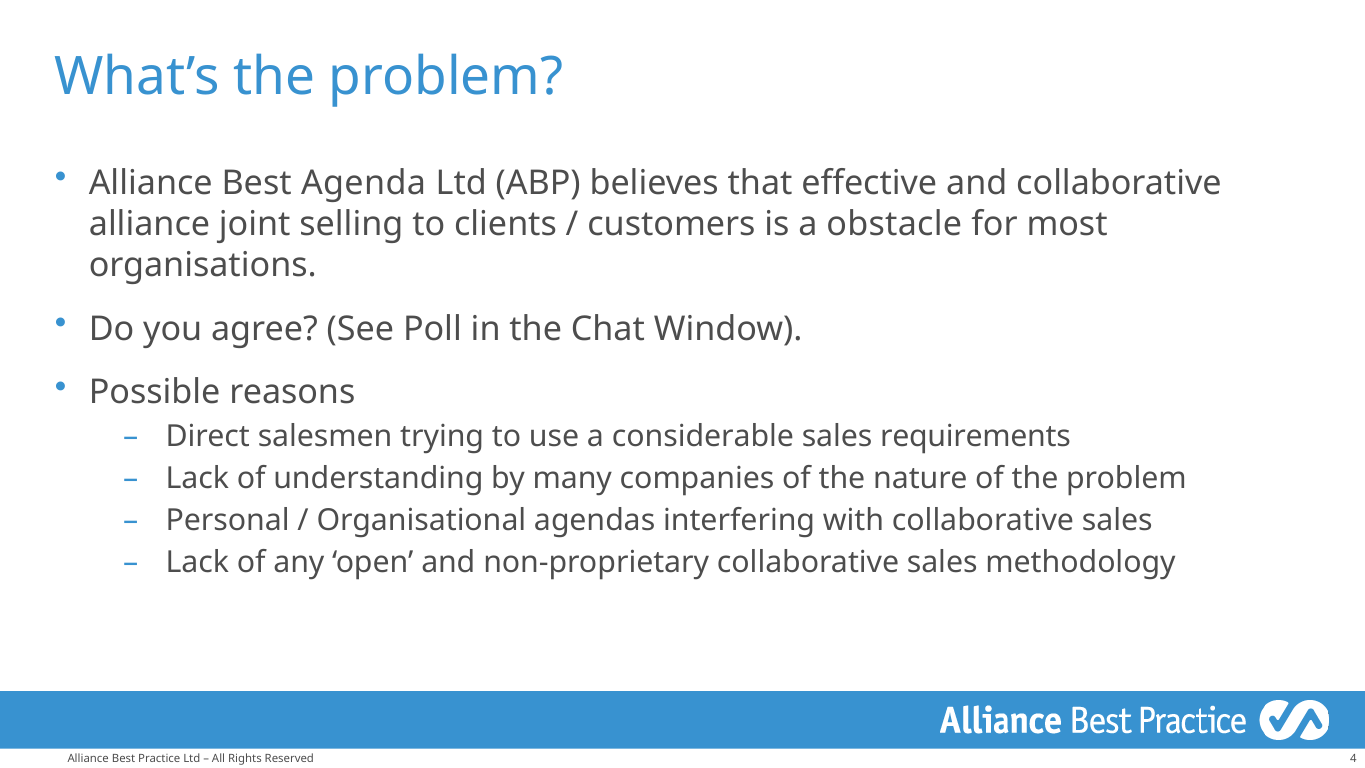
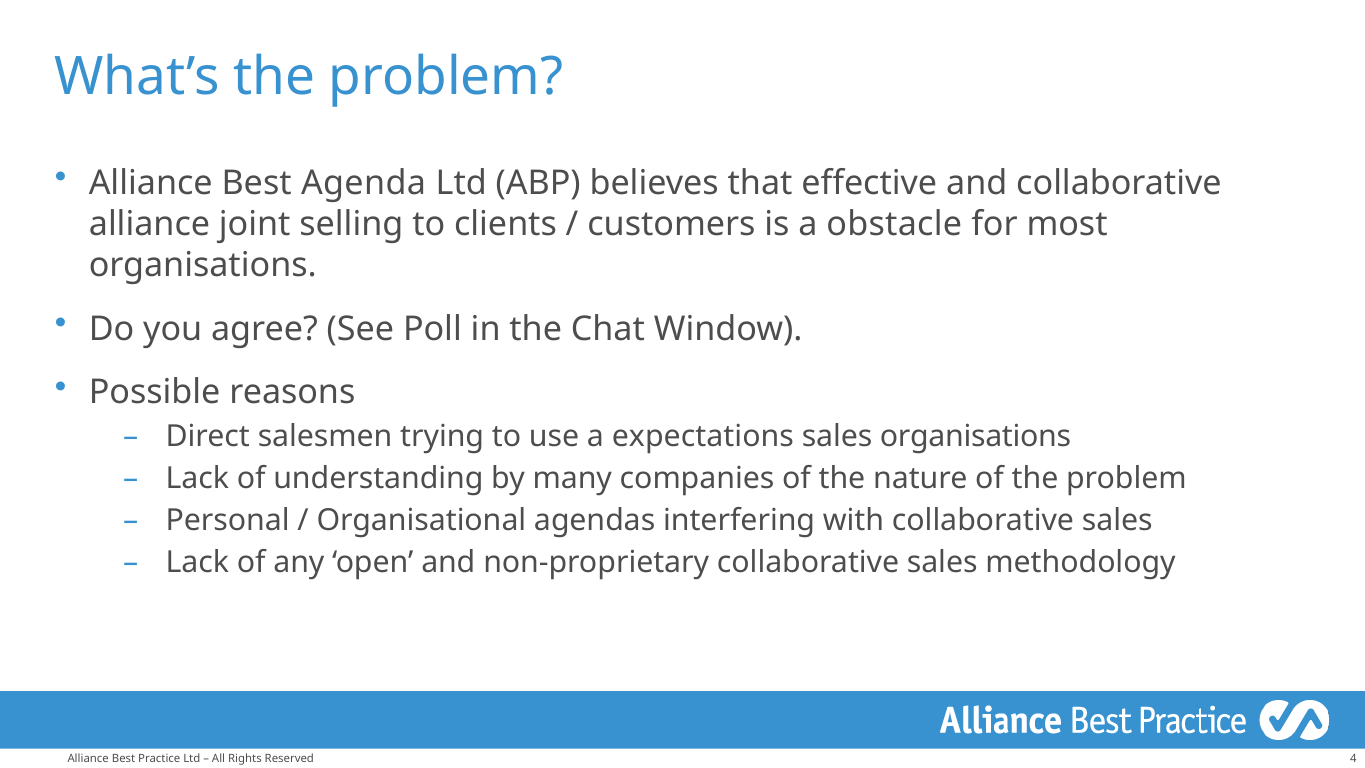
considerable: considerable -> expectations (703, 437)
sales requirements: requirements -> organisations (975, 437)
